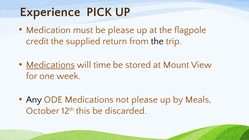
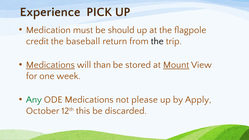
be please: please -> should (121, 30)
supplied: supplied -> baseball (83, 41)
time: time -> than (102, 65)
Mount underline: none -> present (176, 65)
Any colour: black -> green (34, 100)
Meals: Meals -> Apply (198, 100)
